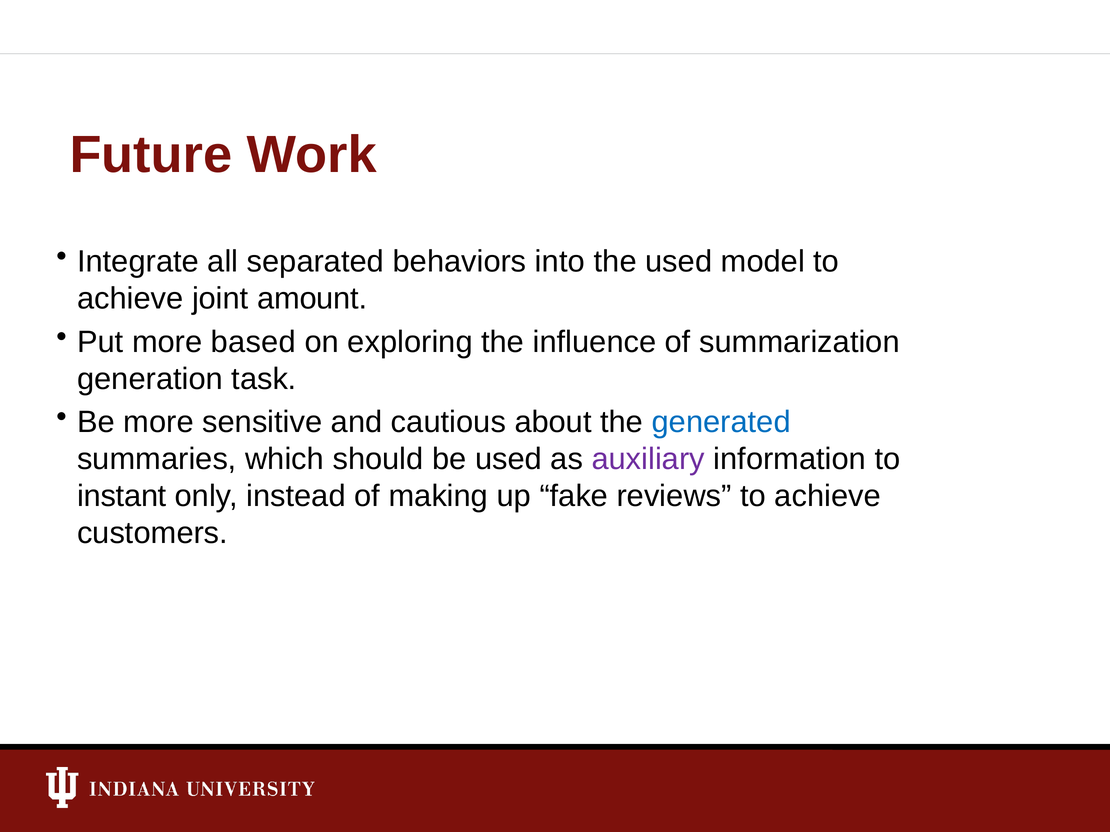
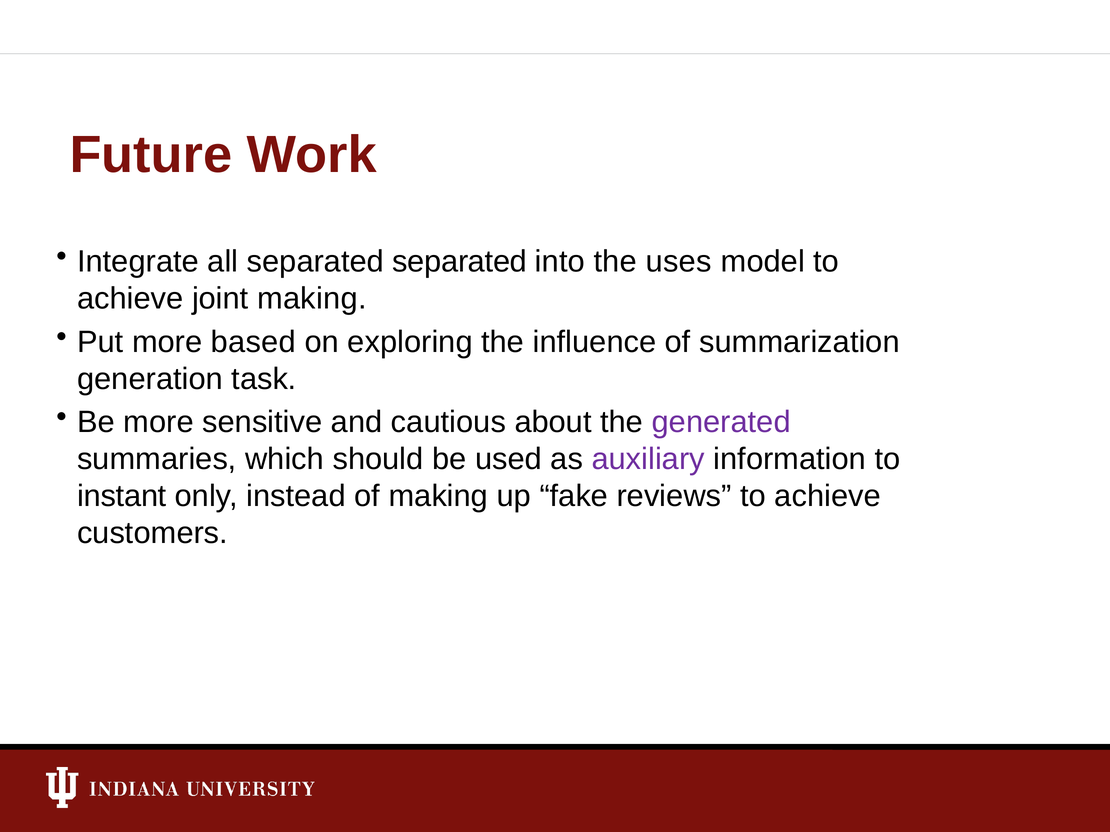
separated behaviors: behaviors -> separated (460, 262)
the used: used -> uses (679, 262)
joint amount: amount -> making (312, 299)
generated colour: blue -> purple (721, 422)
